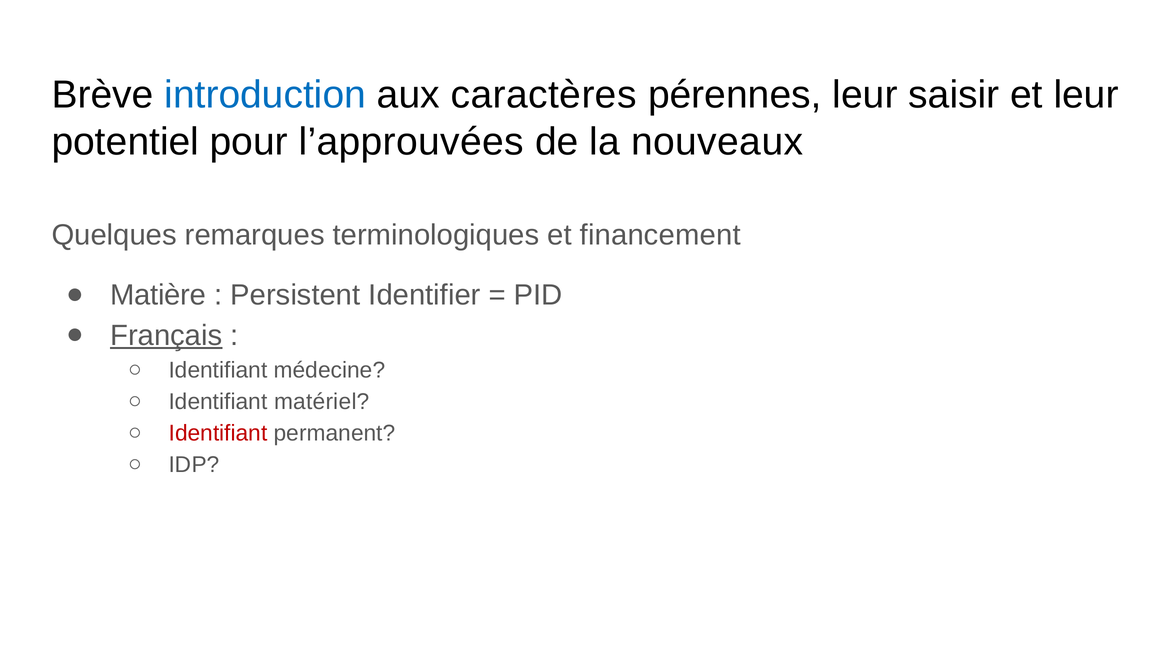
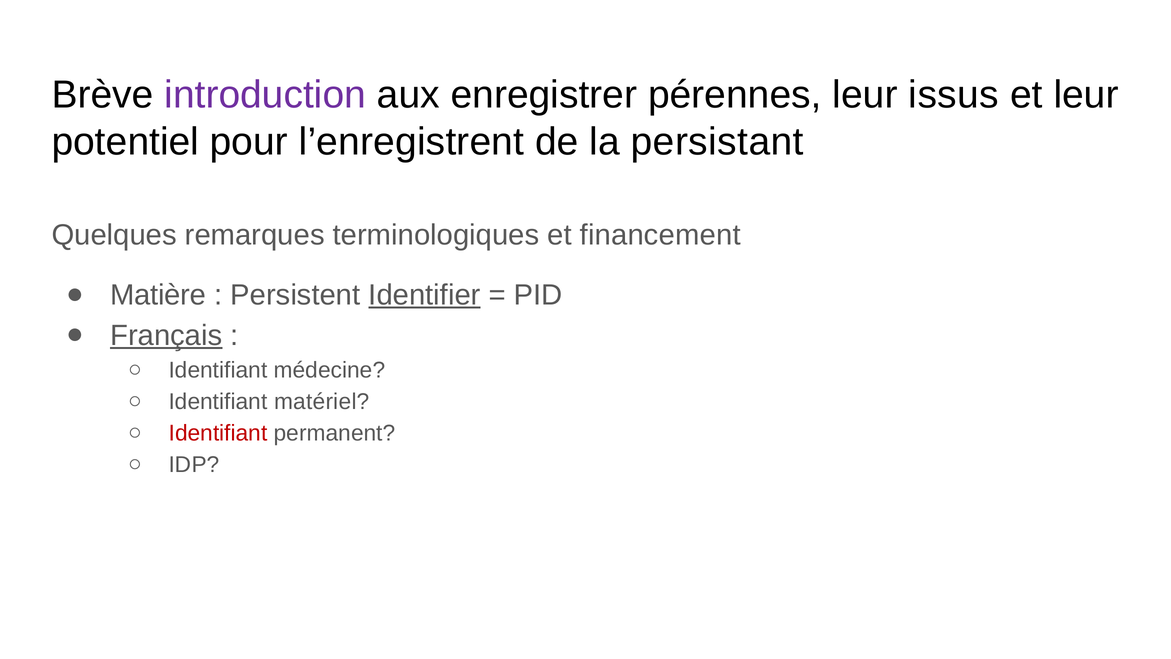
introduction colour: blue -> purple (265, 95)
caractères: caractères -> enregistrer (544, 95)
saisir: saisir -> issus (954, 95)
l’approuvées: l’approuvées -> l’enregistrent (411, 142)
nouveaux: nouveaux -> persistant (717, 142)
Identifier underline: none -> present (425, 295)
